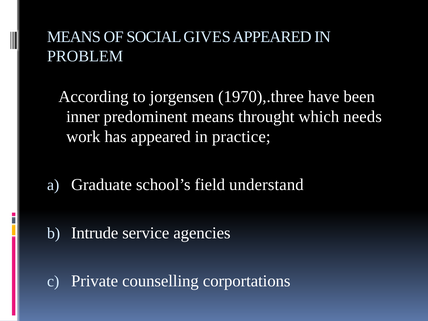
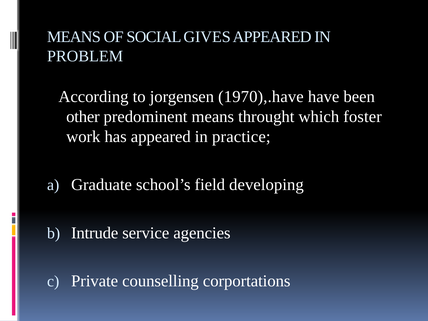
1970),.three: 1970),.three -> 1970),.have (261, 97)
inner: inner -> other (83, 117)
needs: needs -> foster (363, 117)
understand: understand -> developing (266, 185)
